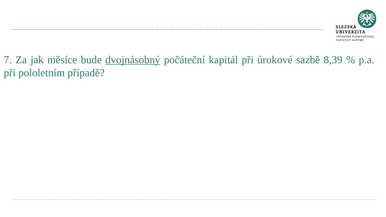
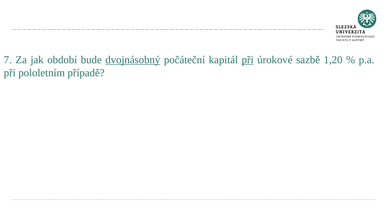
měsíce: měsíce -> období (62, 60)
při underline: none -> present (248, 60)
8,39: 8,39 -> 1,20 (333, 60)
